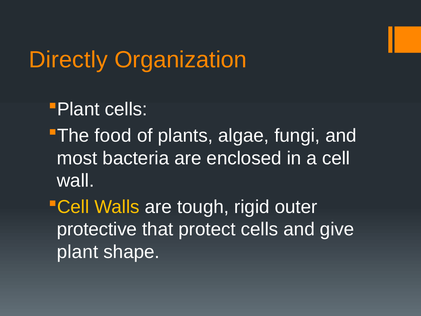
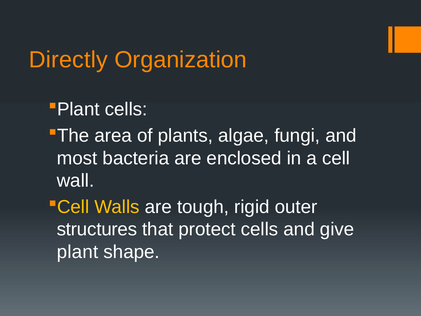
food: food -> area (113, 136)
protective: protective -> structures (97, 229)
